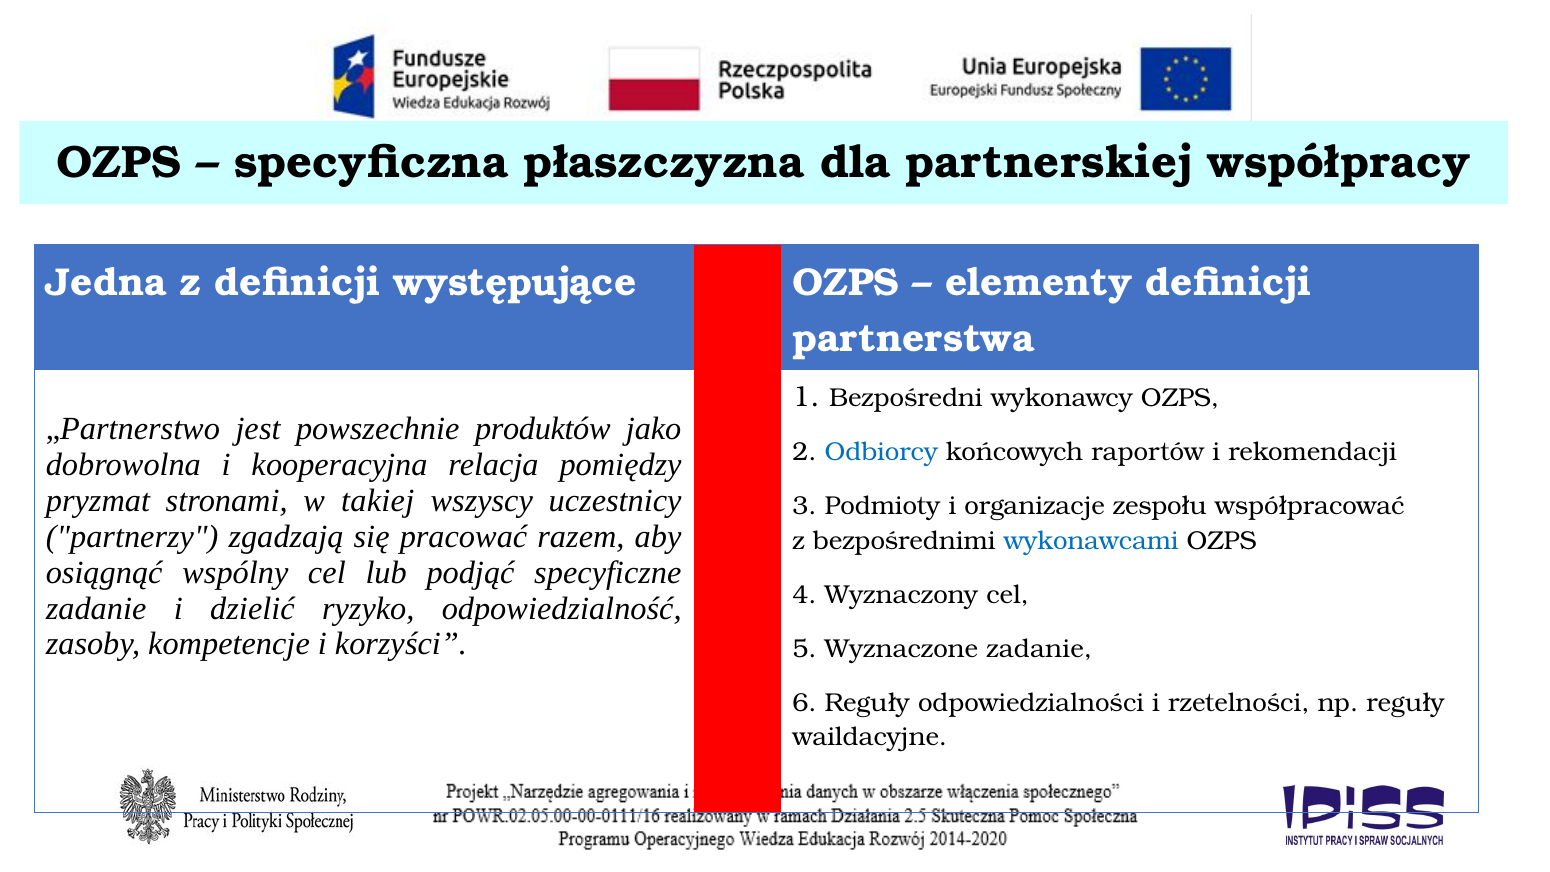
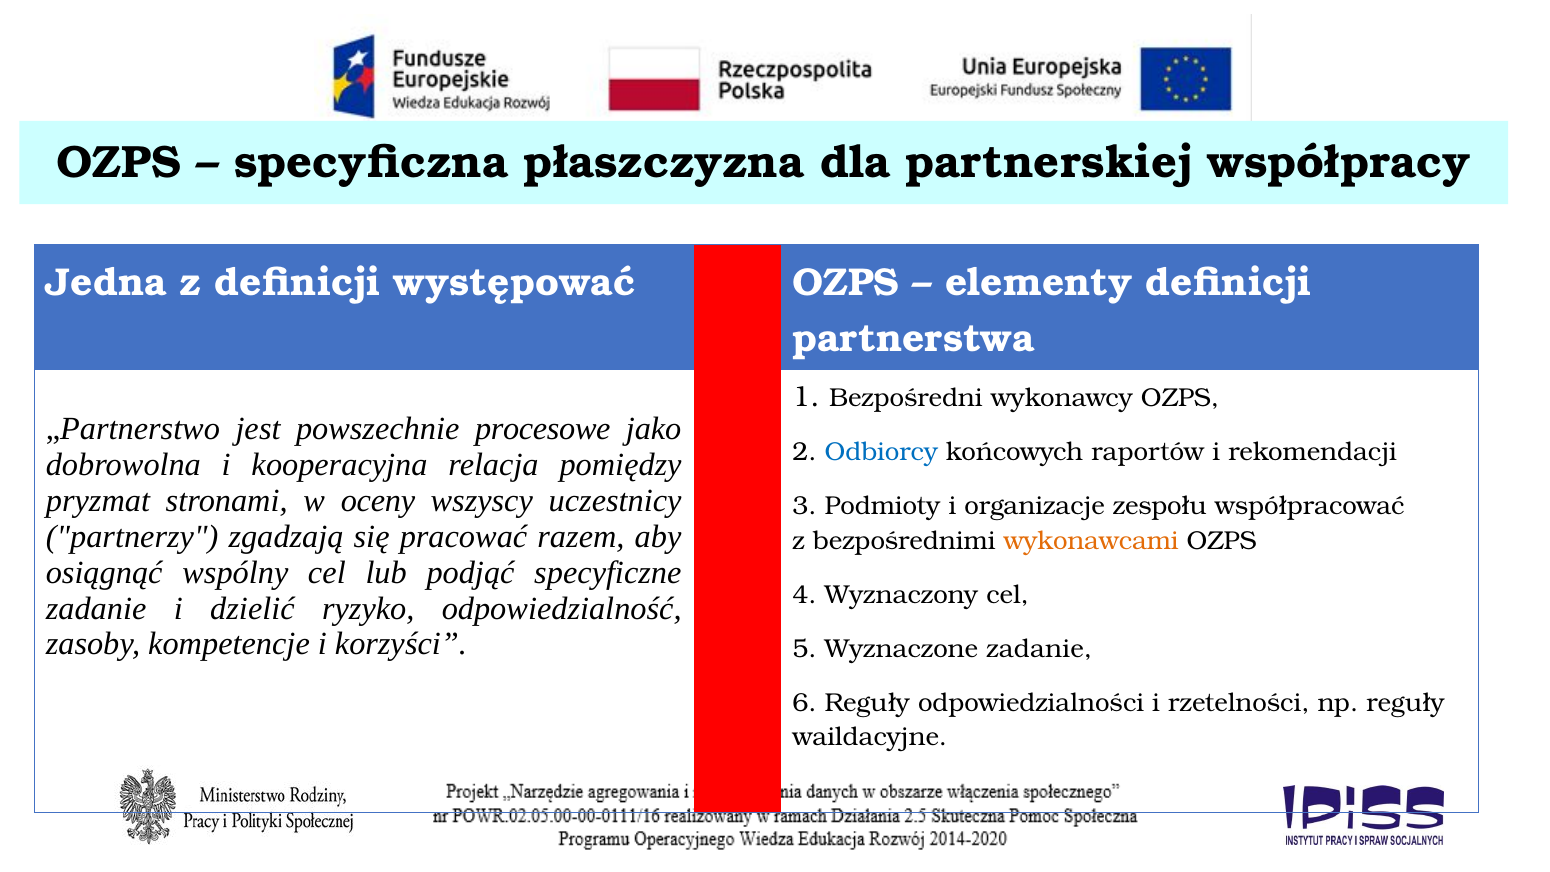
występujące: występujące -> występować (515, 282)
produktów: produktów -> procesowe (543, 429)
takiej: takiej -> oceny (378, 501)
wykonawcami colour: blue -> orange (1091, 541)
